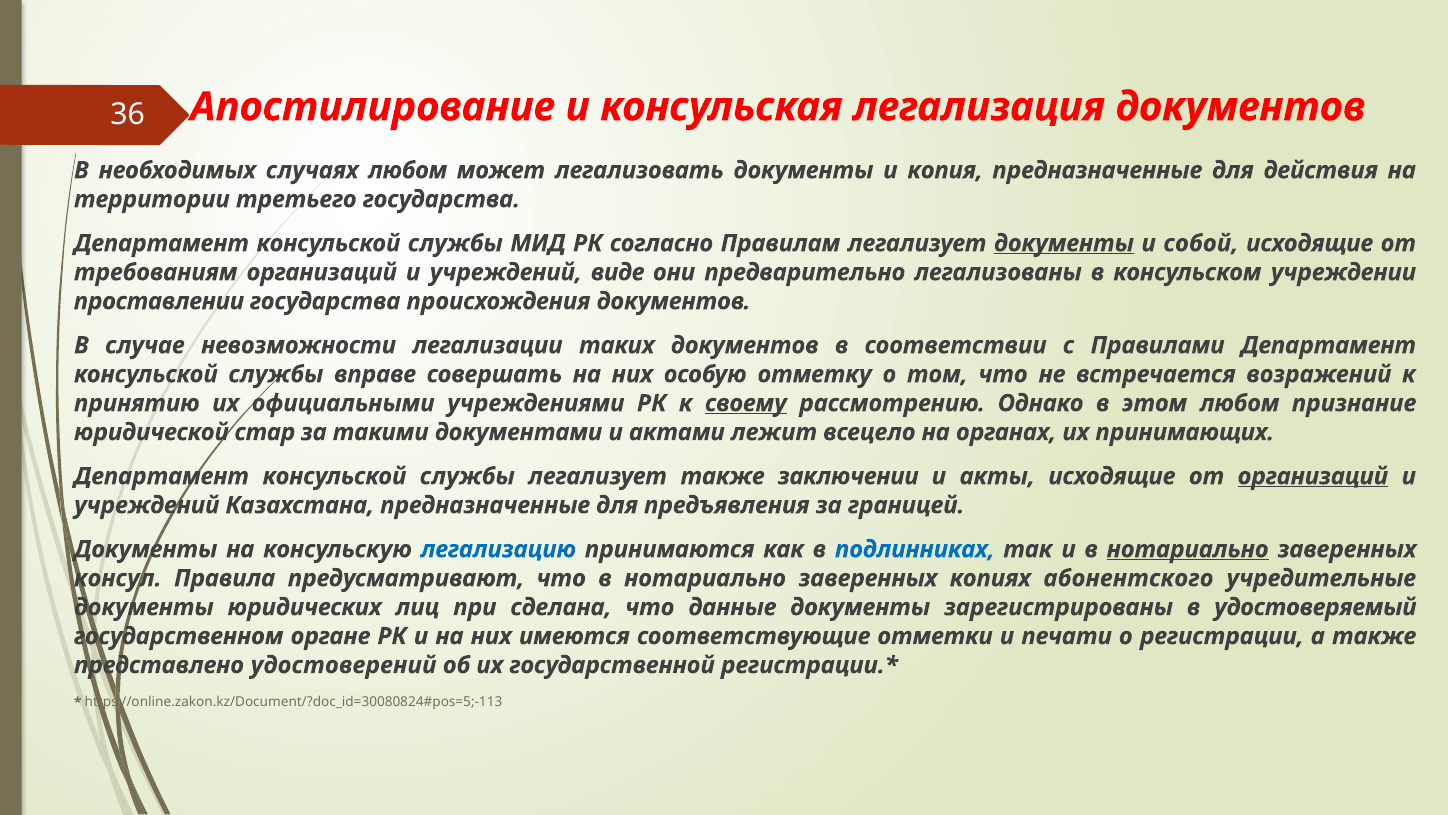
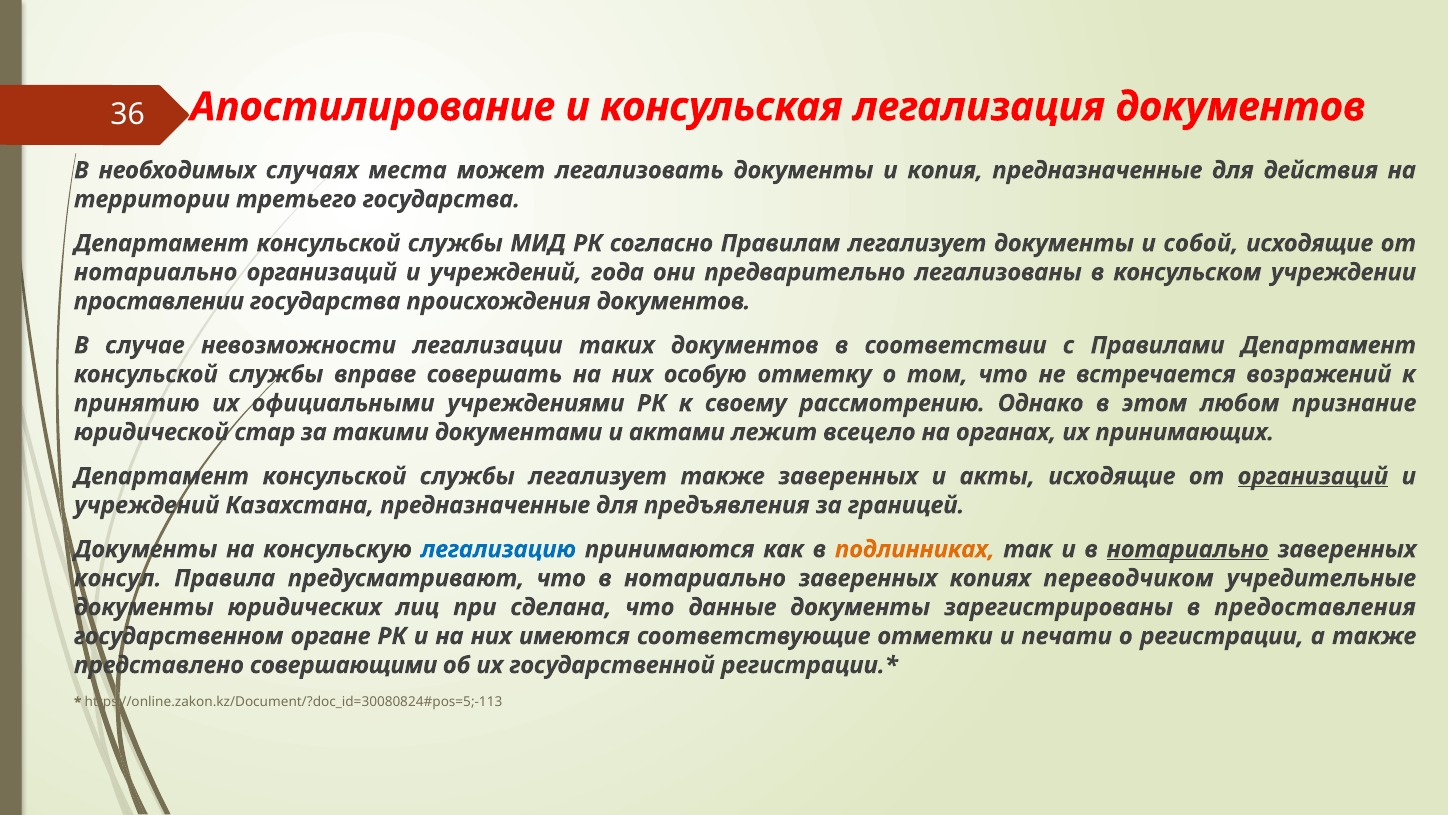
случаях любом: любом -> места (408, 170)
документы underline: present -> none (1064, 243)
требованиям: требованиям -> нотариально (156, 272)
виде: виде -> года (617, 272)
своему underline: present -> none (746, 403)
также заключении: заключении -> заверенных (848, 476)
подлинниках colour: blue -> orange (915, 549)
абонентского: абонентского -> переводчиком (1129, 578)
удостоверяемый: удостоверяемый -> предоставления (1315, 607)
удостоверений: удостоверений -> совершающими (344, 665)
